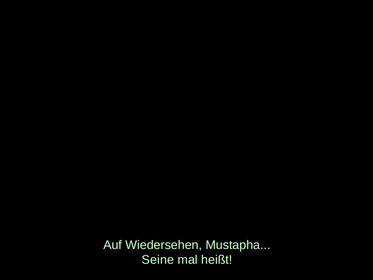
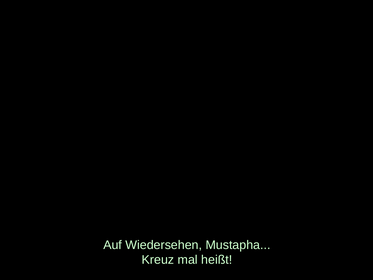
Seine: Seine -> Kreuz (158, 260)
